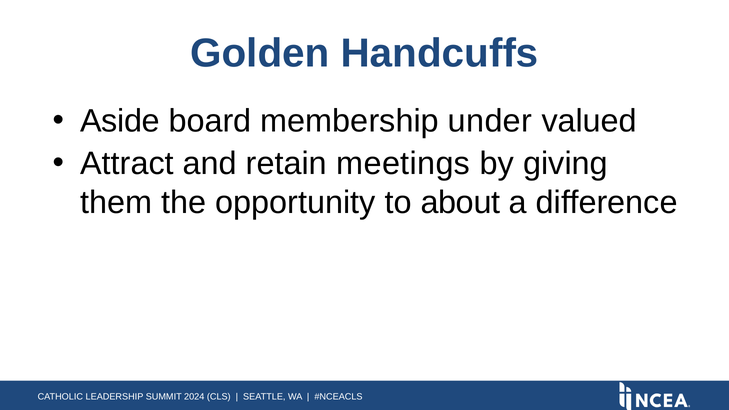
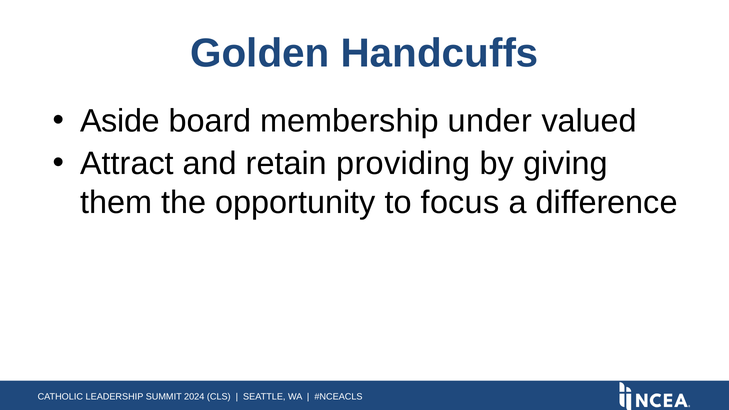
meetings: meetings -> providing (403, 164)
about: about -> focus (460, 202)
